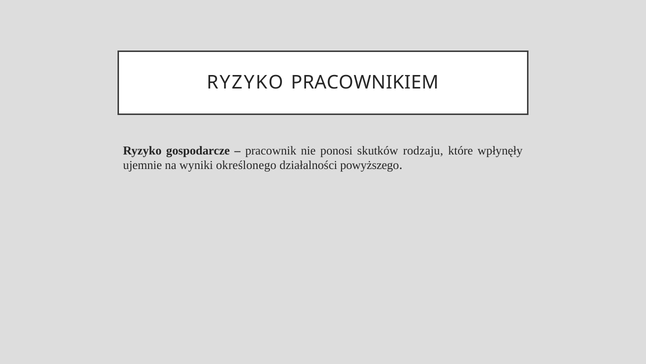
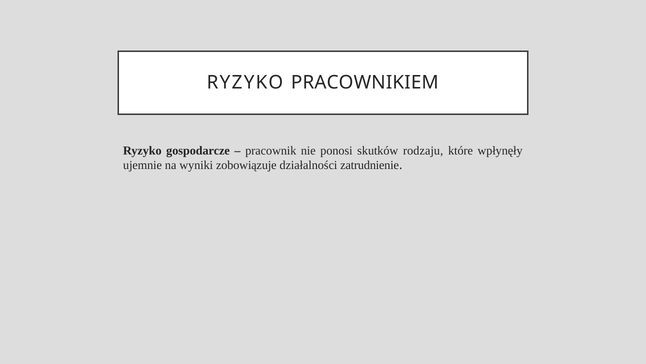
określonego: określonego -> zobowiązuje (246, 165)
powyższego: powyższego -> zatrudnienie (370, 165)
